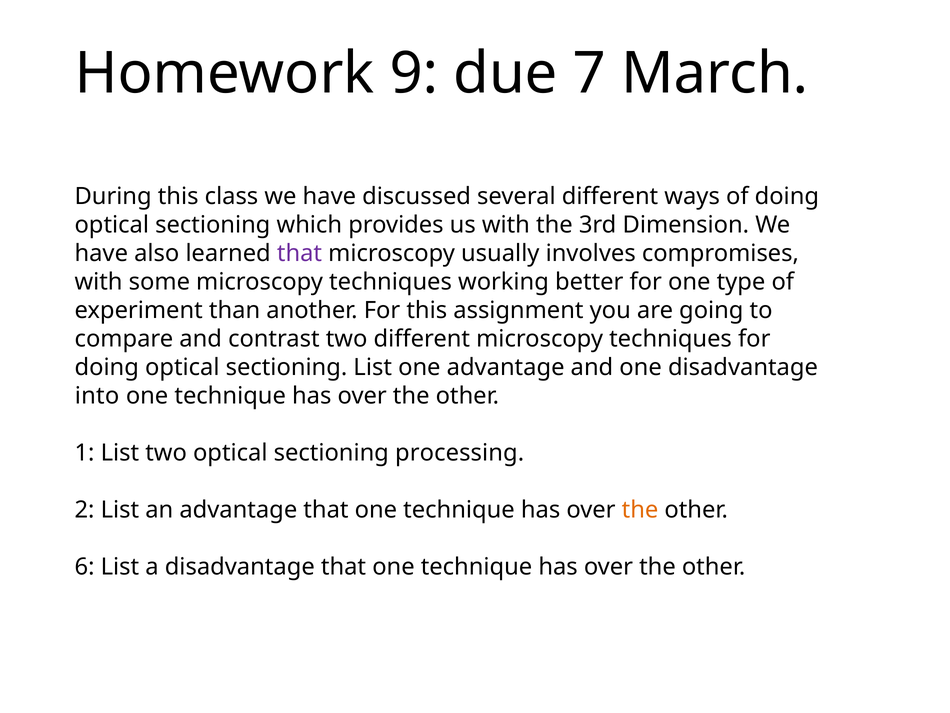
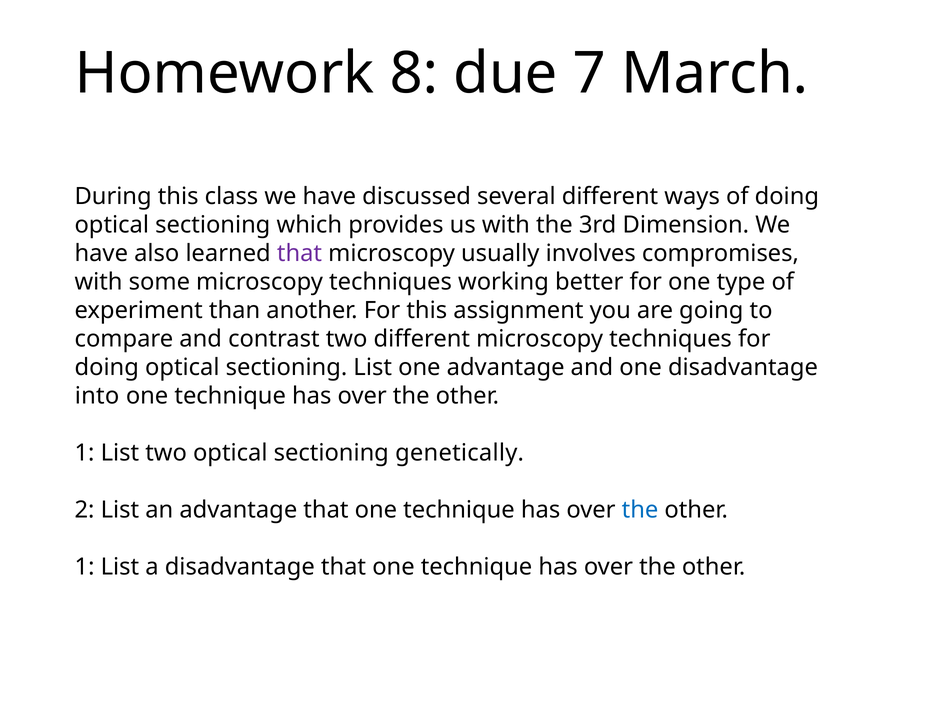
9: 9 -> 8 (414, 74)
processing: processing -> genetically (460, 453)
the colour: orange -> blue (640, 510)
6: 6 -> 1 (85, 567)
